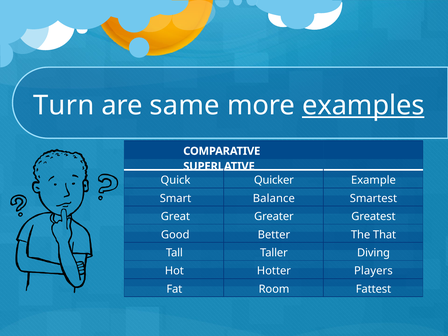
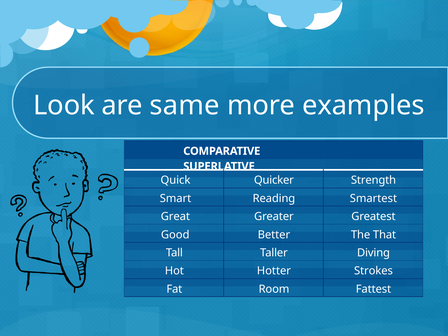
Turn: Turn -> Look (64, 105)
examples underline: present -> none (363, 105)
Example: Example -> Strength (374, 180)
Balance: Balance -> Reading (274, 198)
Players: Players -> Strokes (373, 271)
